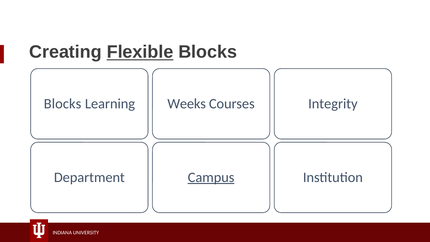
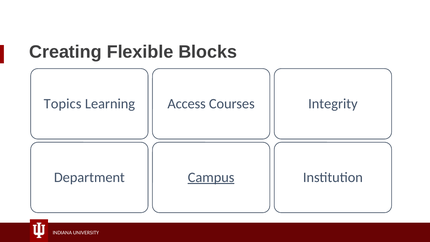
Flexible underline: present -> none (140, 52)
Blocks: Blocks -> Topics (63, 104)
Weeks: Weeks -> Access (187, 104)
